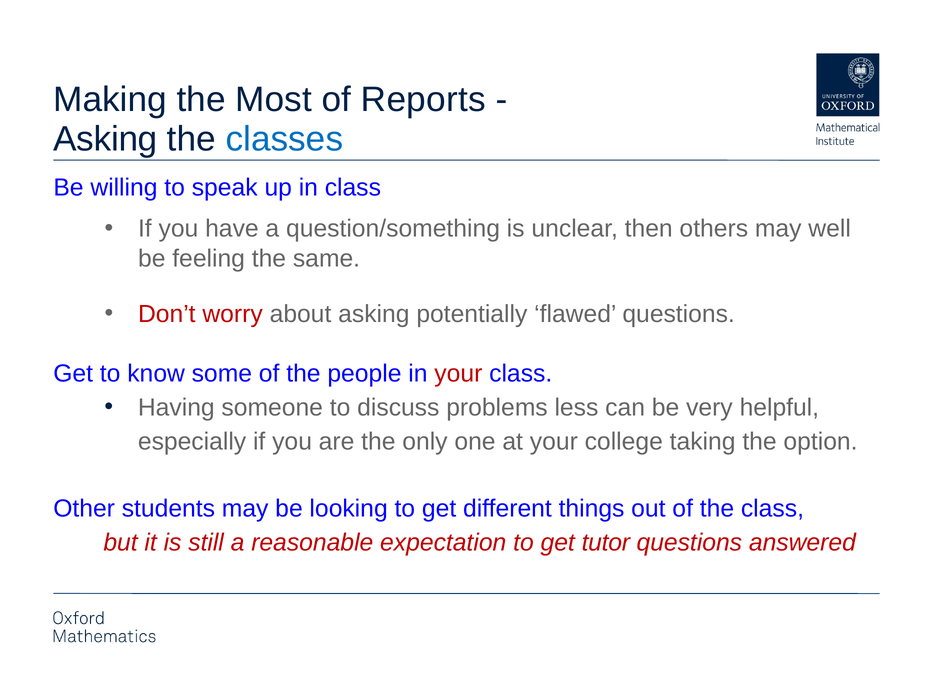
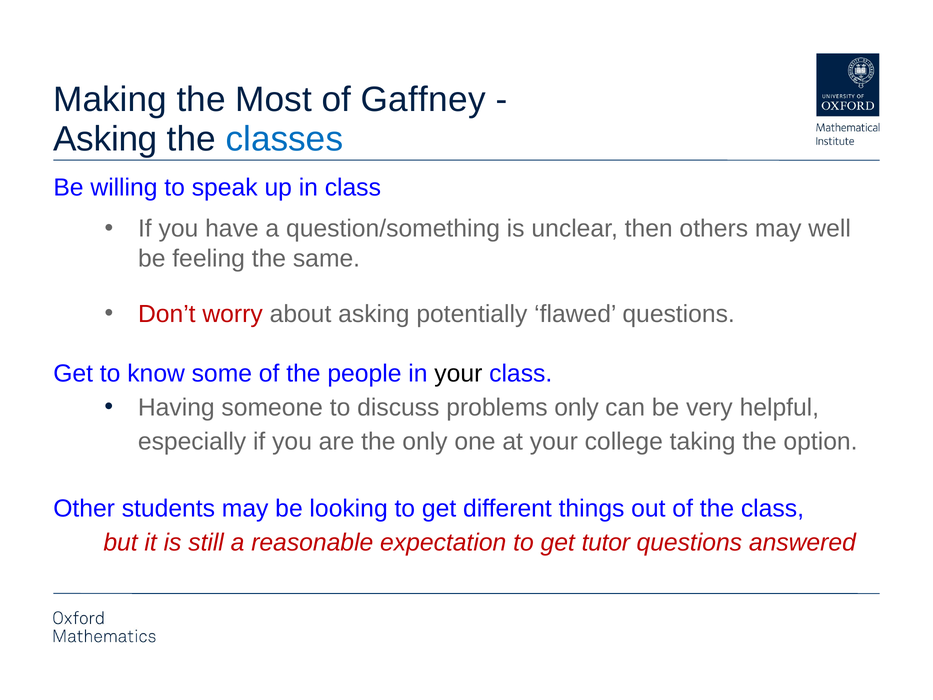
Reports: Reports -> Gaffney (423, 99)
your colour: red -> black (458, 373)
problems less: less -> only (577, 407)
